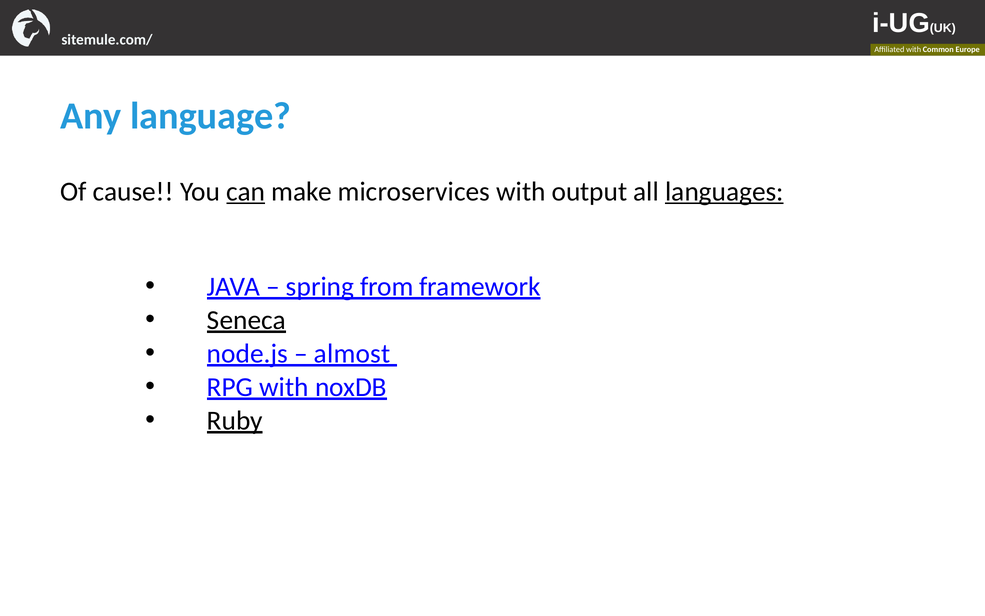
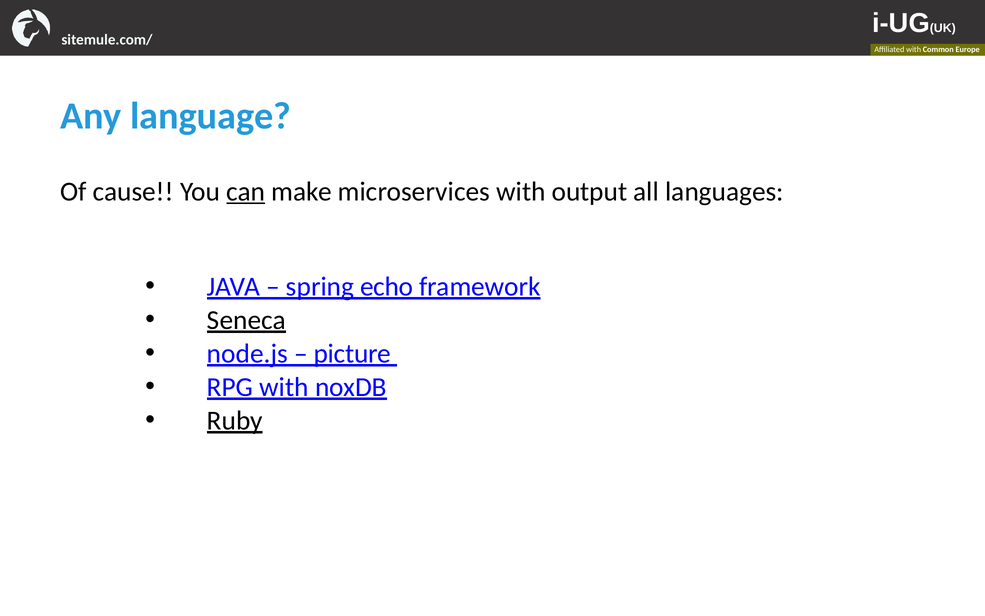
languages underline: present -> none (724, 191)
from: from -> echo (387, 286)
almost: almost -> picture (352, 353)
